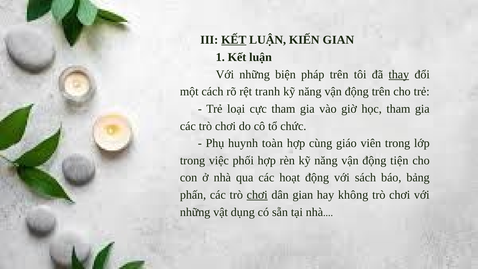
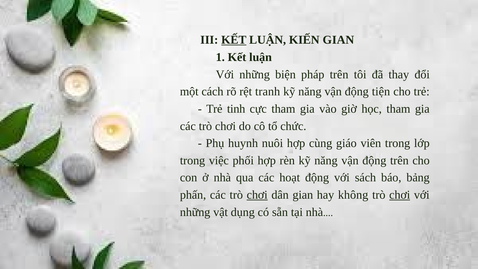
thay underline: present -> none (399, 74)
động trên: trên -> tiện (381, 92)
loại: loại -> tinh (236, 109)
toàn: toàn -> nuôi (272, 143)
động tiện: tiện -> trên (399, 160)
chơi underline: none -> present (400, 195)
